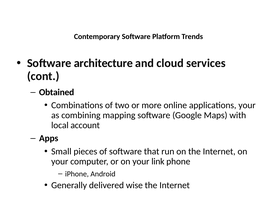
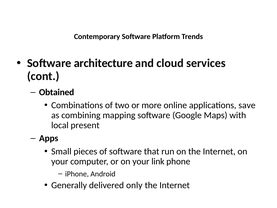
applications your: your -> save (247, 105)
account: account -> present (85, 125)
wise: wise -> only (134, 185)
